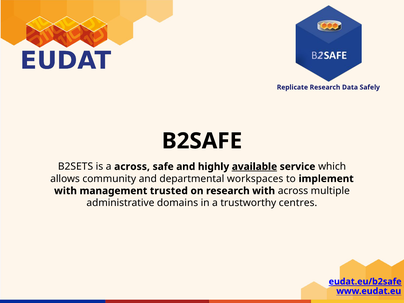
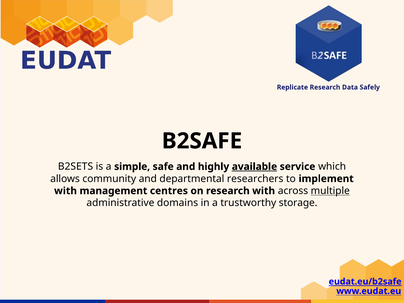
a across: across -> simple (132, 167)
workspaces: workspaces -> researchers (255, 179)
trusted: trusted -> centres (169, 191)
multiple underline: none -> present (330, 191)
centres: centres -> storage (298, 203)
